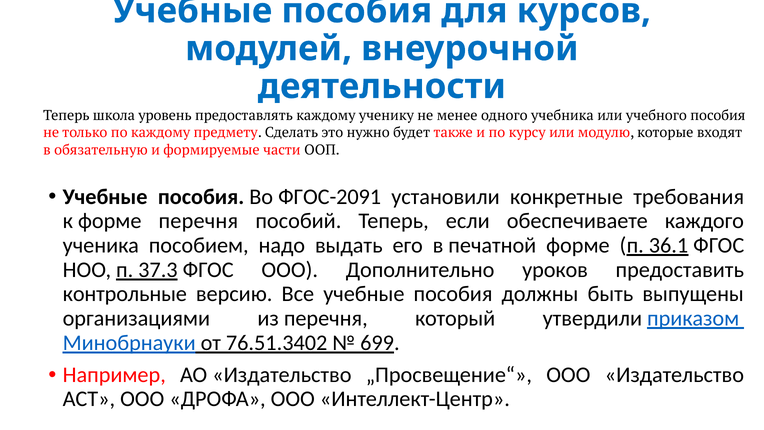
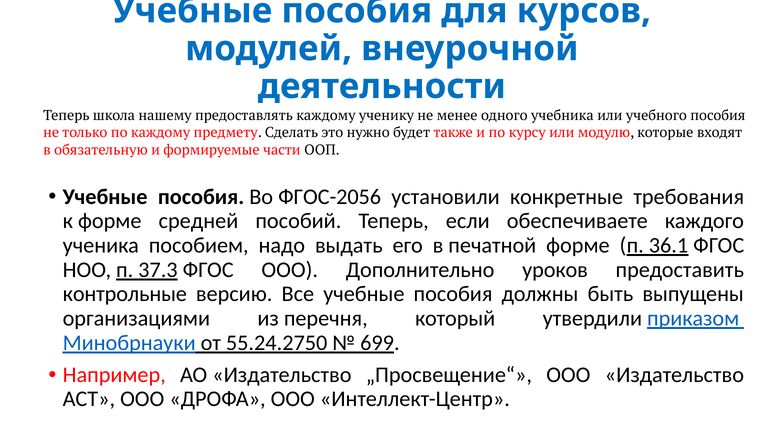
уровень: уровень -> нашему (165, 115)
ФГОС-2091: ФГОС-2091 -> ФГОС-2056 (330, 197)
форме перечня: перечня -> средней (198, 221)
76.51.3402: 76.51.3402 -> 55.24.2750 (277, 343)
